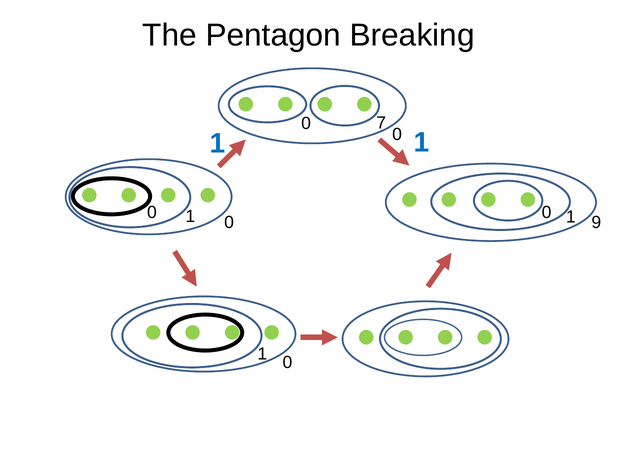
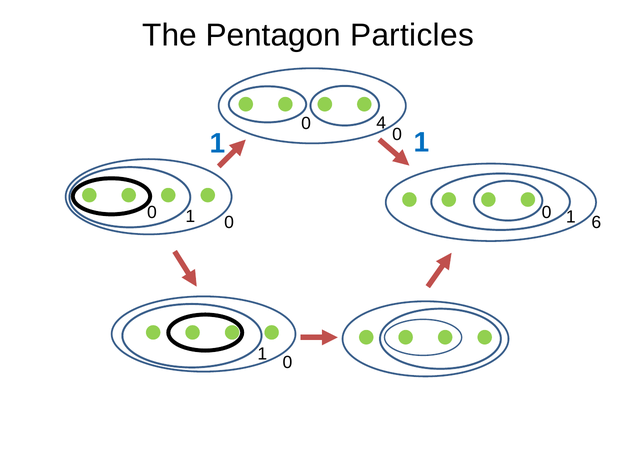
Breaking: Breaking -> Particles (412, 35)
7: 7 -> 4 (381, 123)
9: 9 -> 6 (596, 222)
